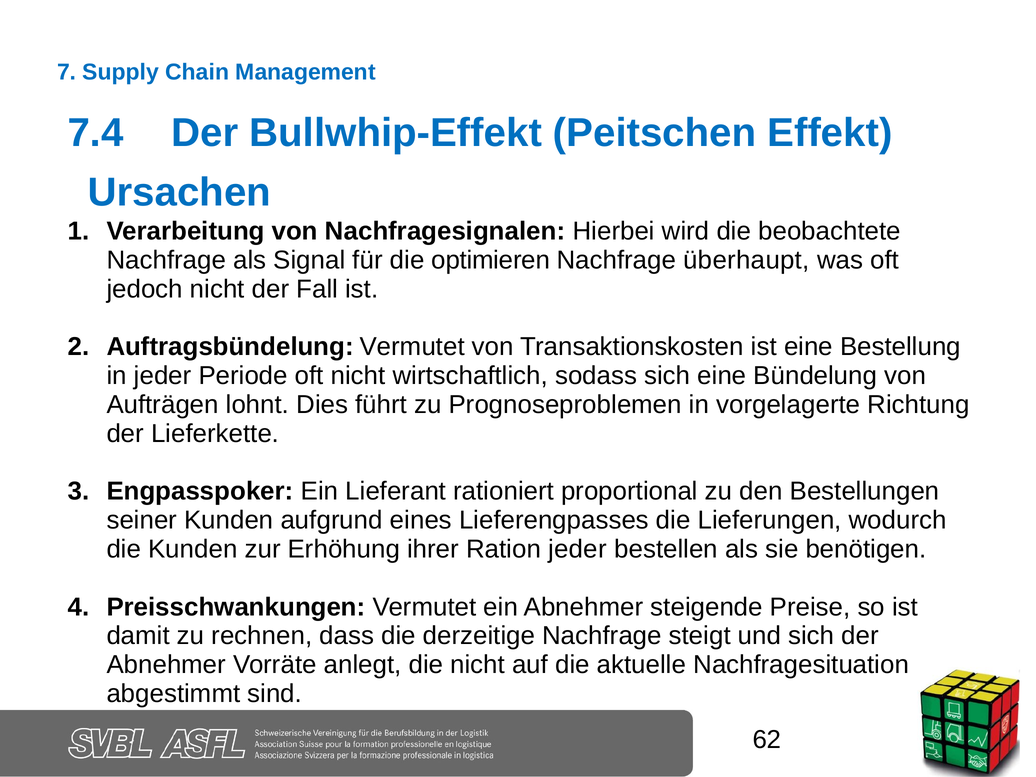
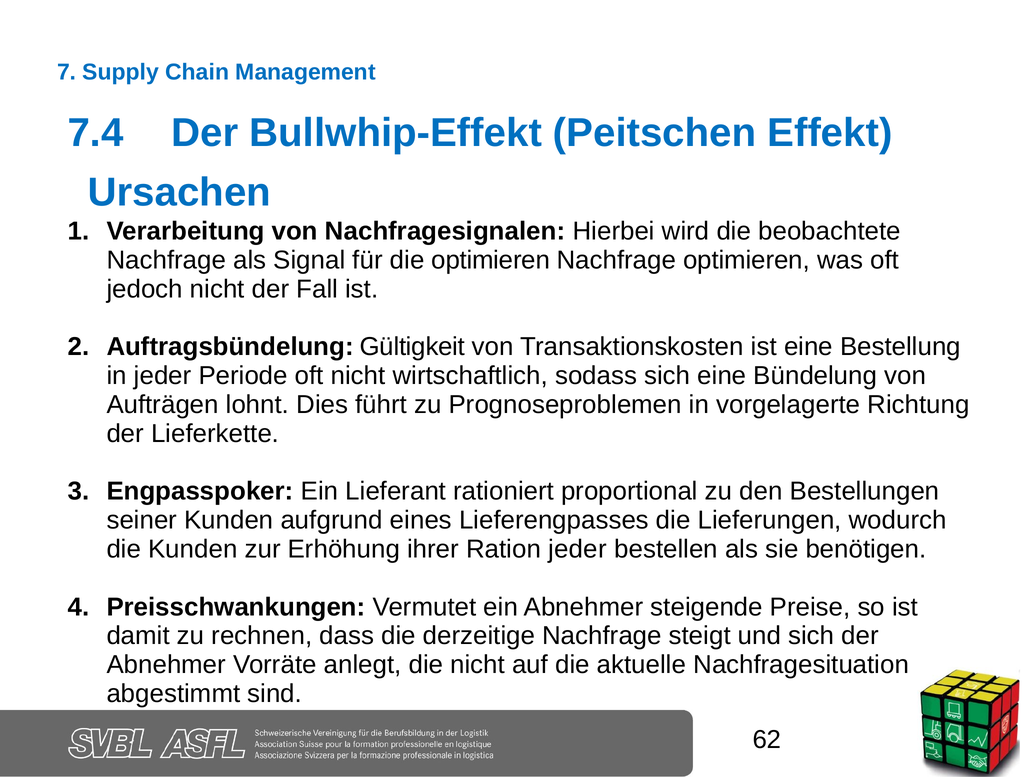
Nachfrage überhaupt: überhaupt -> optimieren (747, 260)
Auftragsbündelung Vermutet: Vermutet -> Gültigkeit (412, 347)
